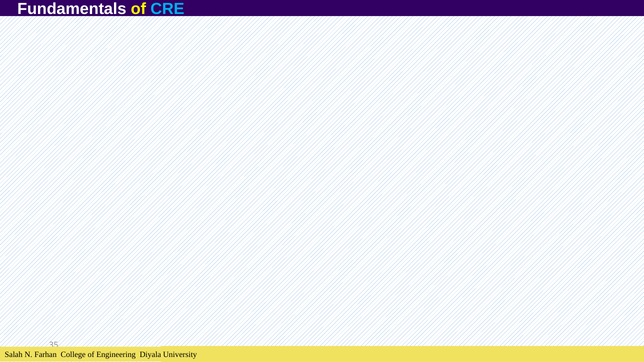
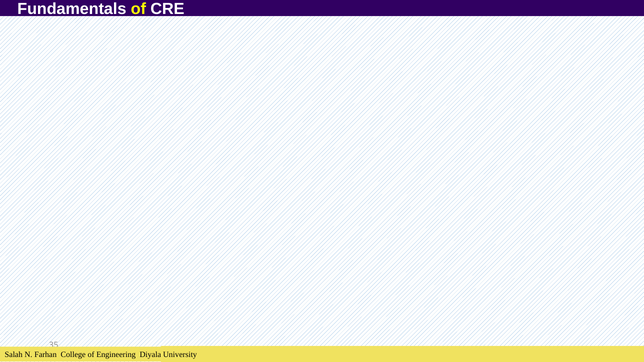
CRE colour: light blue -> white (167, 9)
